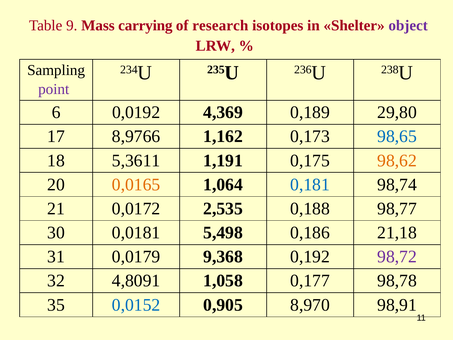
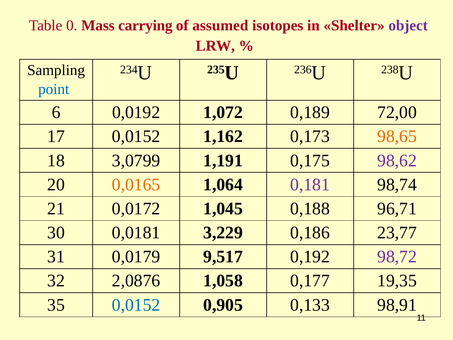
9: 9 -> 0 (72, 25)
research: research -> assumed (220, 25)
point colour: purple -> blue (54, 89)
4,369: 4,369 -> 1,072 (223, 112)
29,80: 29,80 -> 72,00 (397, 112)
17 8,9766: 8,9766 -> 0,0152 (136, 136)
98,65 colour: blue -> orange (397, 136)
5,3611: 5,3611 -> 3,0799 (136, 160)
98,62 colour: orange -> purple (397, 160)
0,181 colour: blue -> purple (310, 184)
2,535: 2,535 -> 1,045 (223, 209)
98,77: 98,77 -> 96,71 (397, 209)
5,498: 5,498 -> 3,229 (223, 233)
21,18: 21,18 -> 23,77 (397, 233)
9,368: 9,368 -> 9,517 (223, 257)
4,8091: 4,8091 -> 2,0876 (136, 281)
98,78: 98,78 -> 19,35 (397, 281)
8,970: 8,970 -> 0,133 (310, 305)
